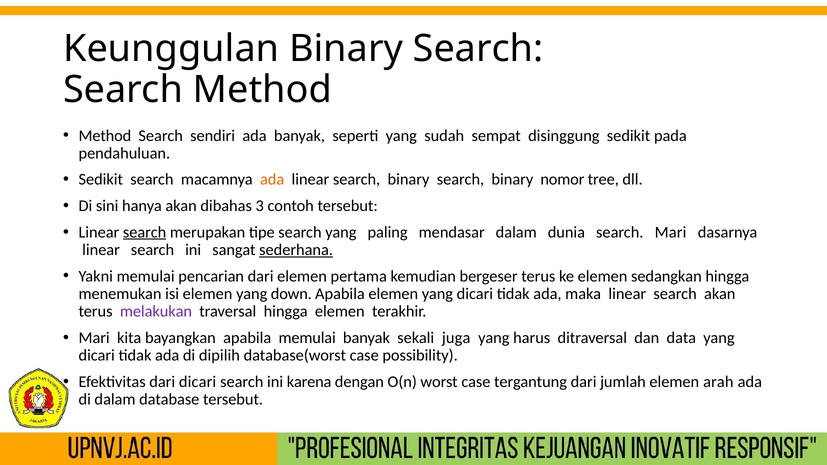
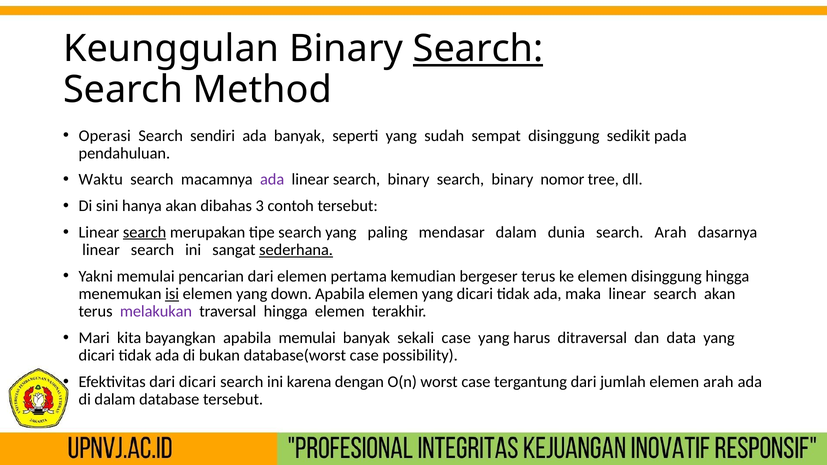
Search underline: none -> present (478, 49)
Method: Method -> Operasi (105, 136)
Sedikit: Sedikit -> Waktu (101, 180)
ada colour: orange -> purple (272, 180)
search Mari: Mari -> Arah (671, 232)
elemen sedangkan: sedangkan -> disinggung (666, 276)
isi underline: none -> present (172, 294)
sekali juga: juga -> case (456, 338)
dipilih: dipilih -> bukan (219, 356)
